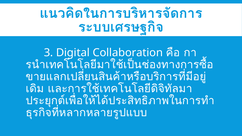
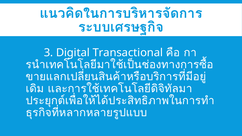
Collaboration: Collaboration -> Transactional (128, 53)
